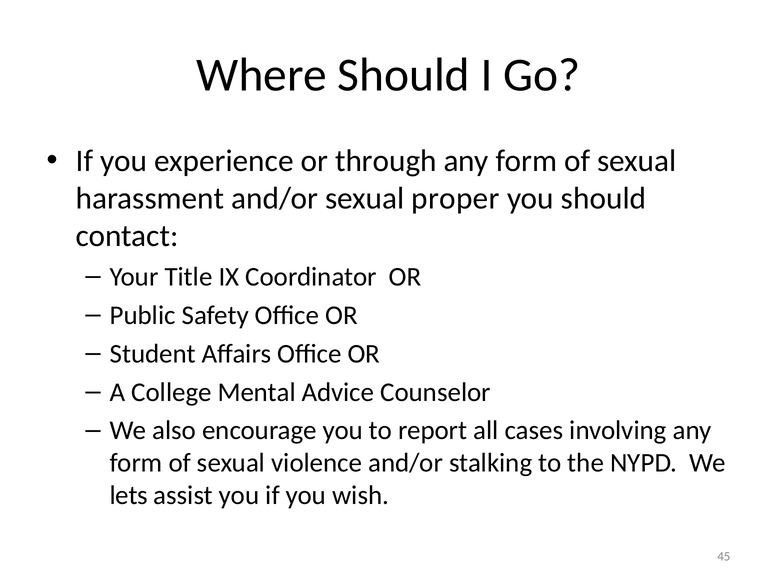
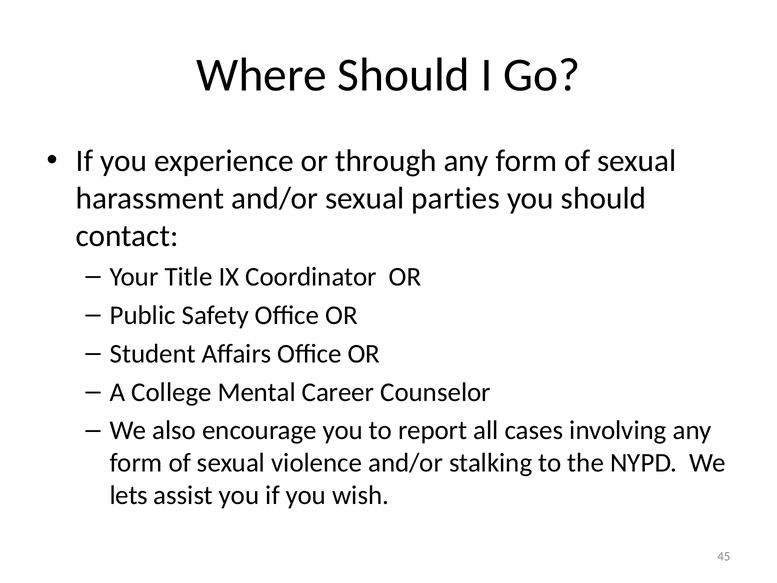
proper: proper -> parties (456, 198)
Advice: Advice -> Career (338, 392)
